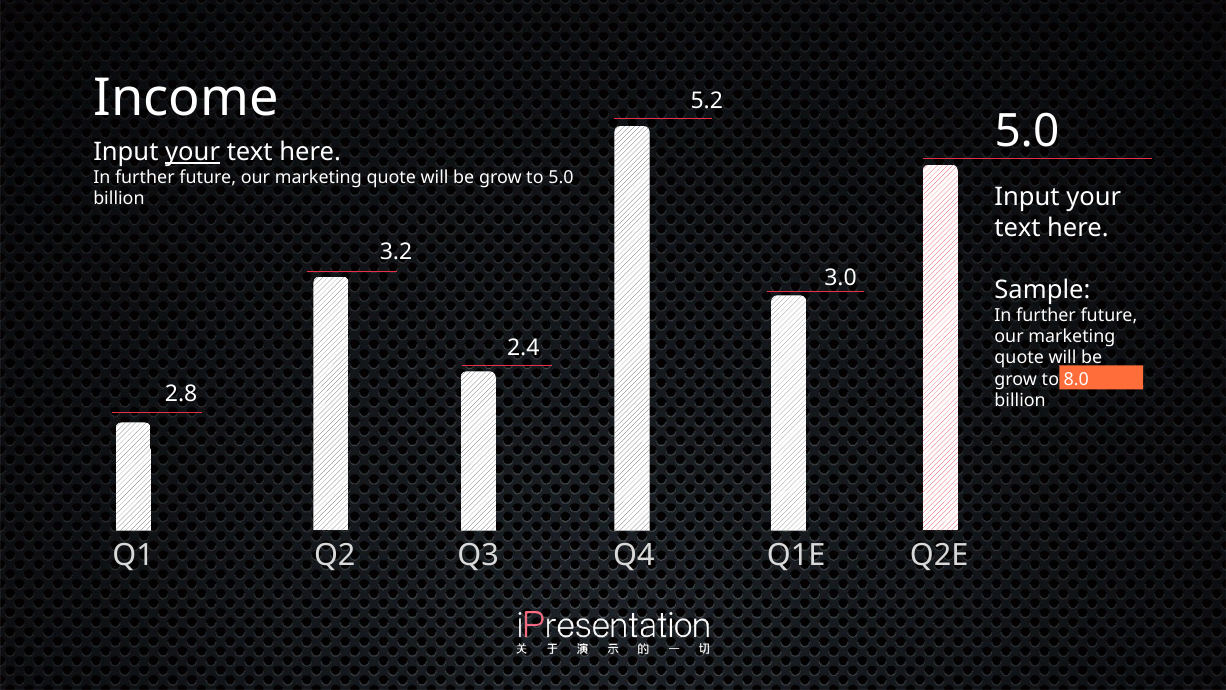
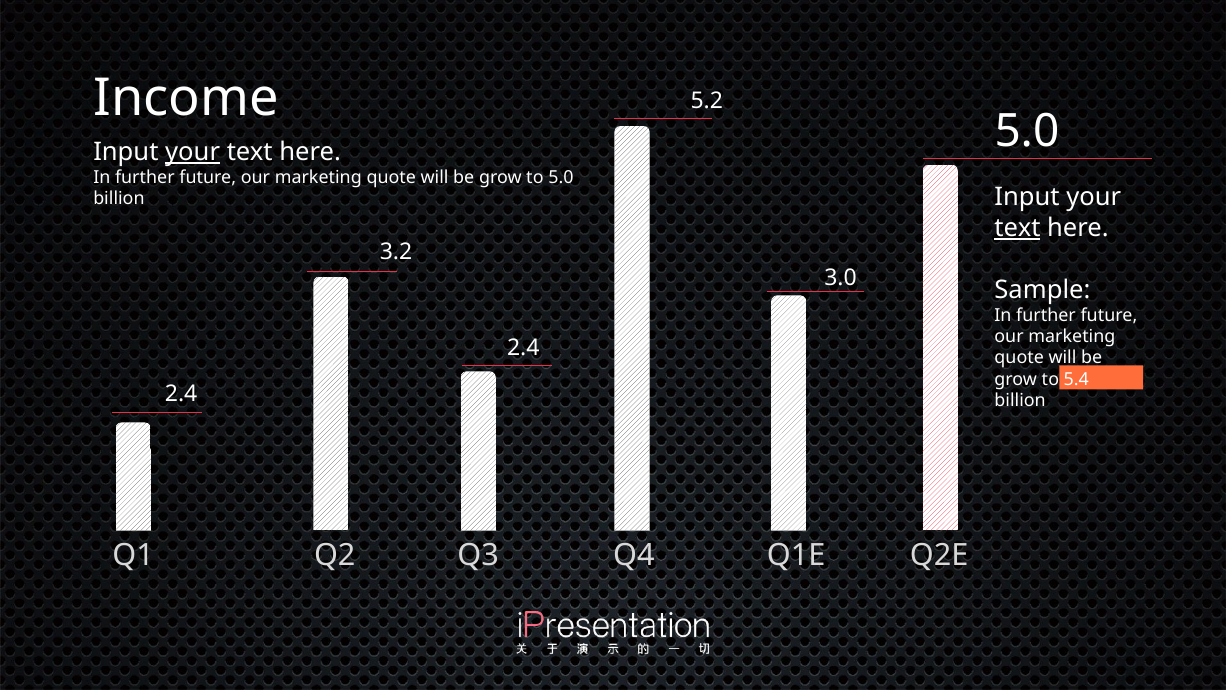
text underline: none -> present (1018, 228)
8.0: 8.0 -> 5.4 (1076, 379)
2.8: 2.8 -> 2.4 (181, 393)
